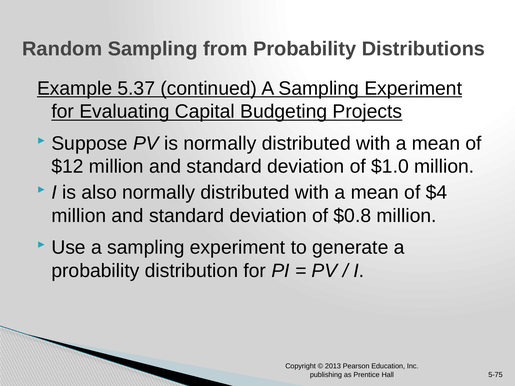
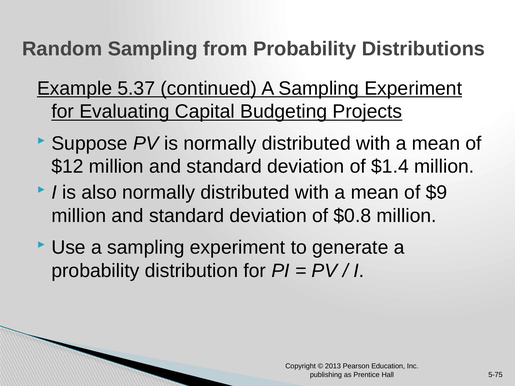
$1.0: $1.0 -> $1.4 (390, 167)
$4: $4 -> $9 (437, 193)
